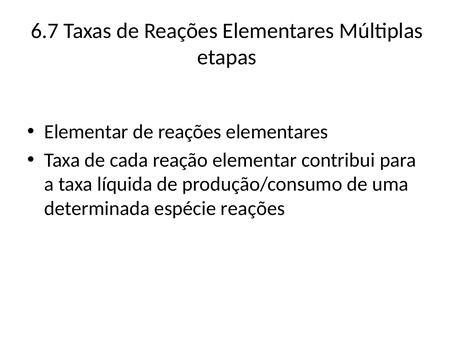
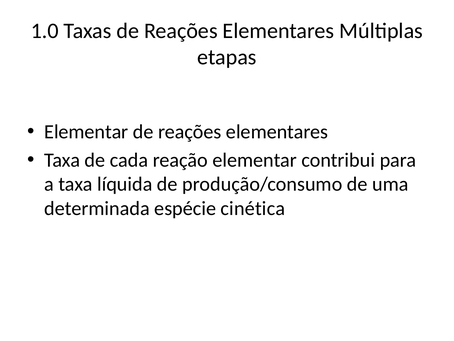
6.7: 6.7 -> 1.0 (45, 31)
espécie reações: reações -> cinética (253, 208)
